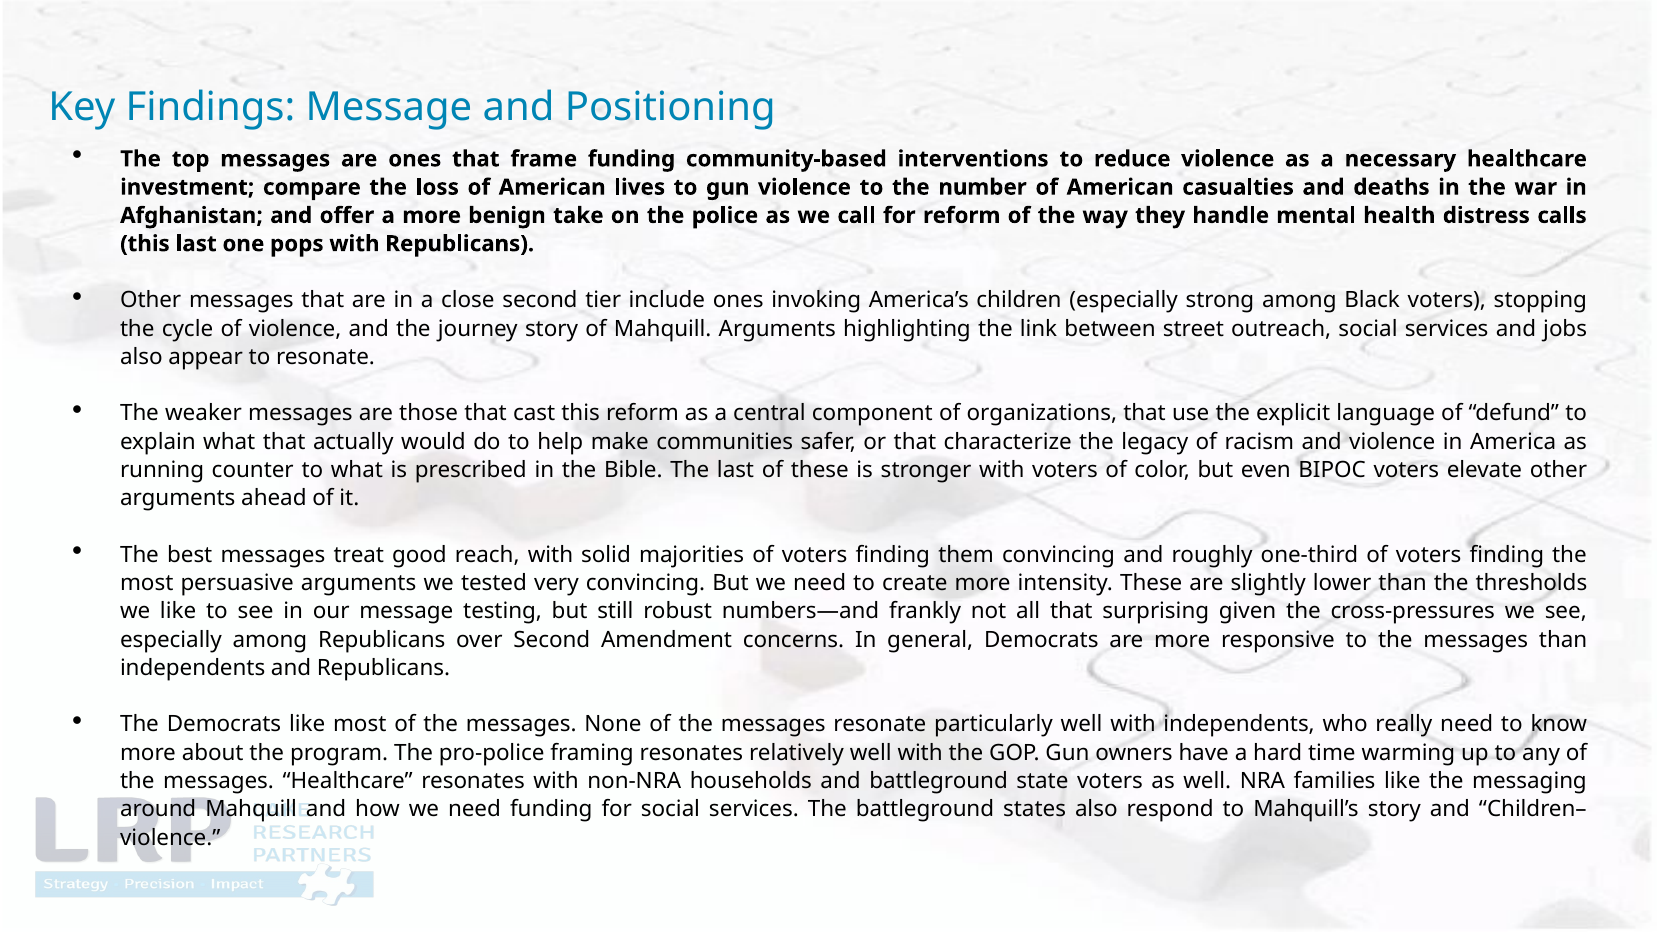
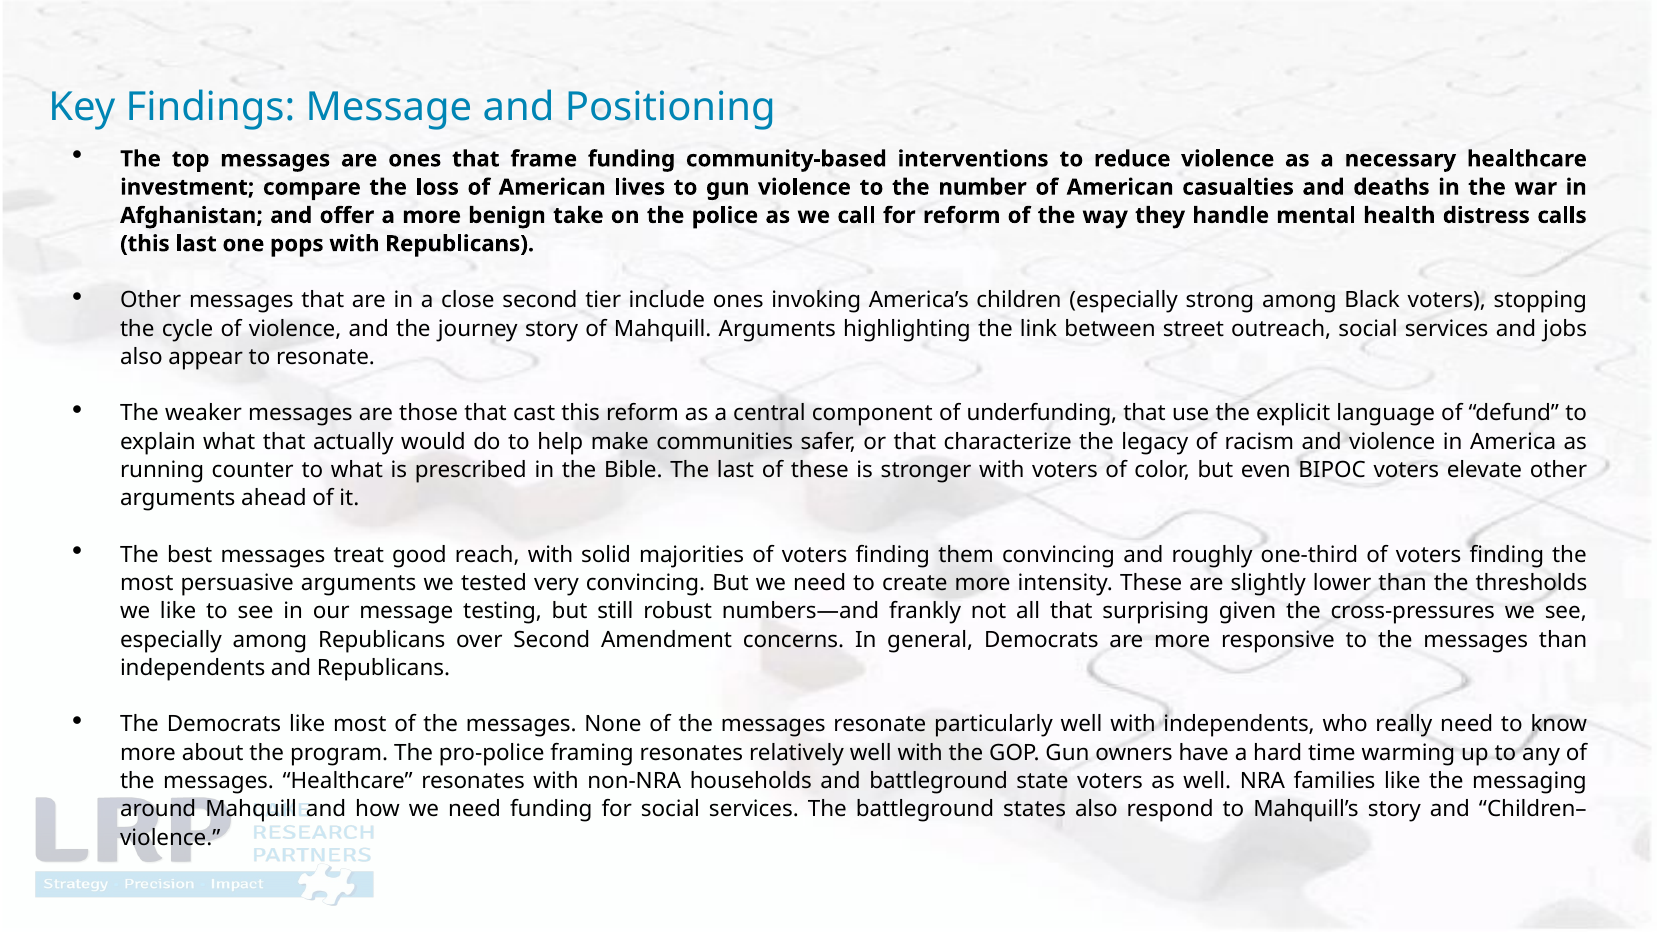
organizations: organizations -> underfunding (1042, 414)
